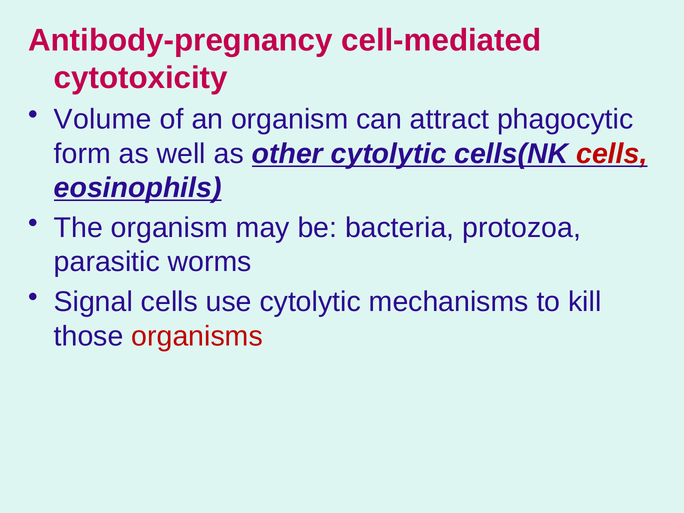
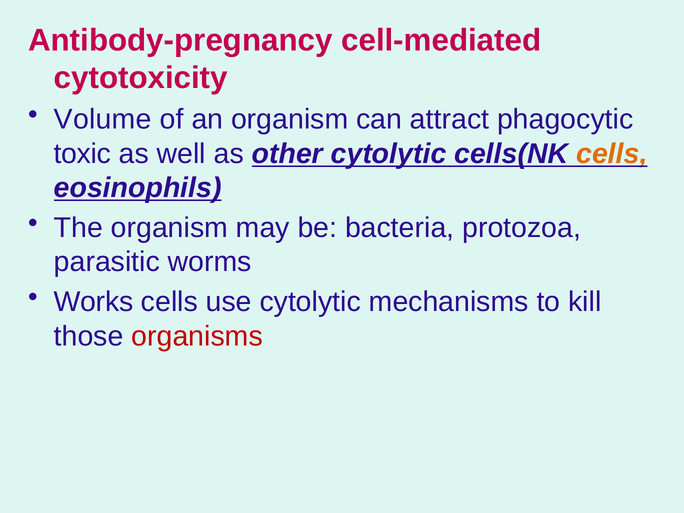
form: form -> toxic (83, 154)
cells colour: red -> orange (612, 154)
Signal: Signal -> Works (94, 302)
